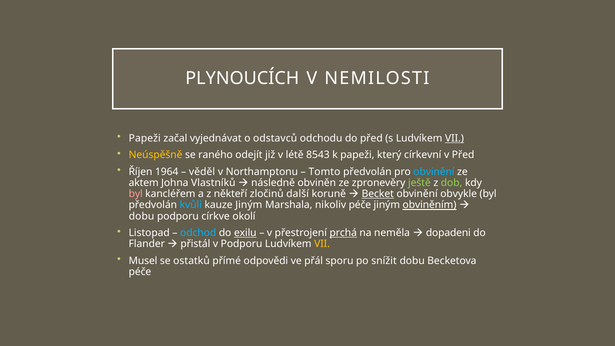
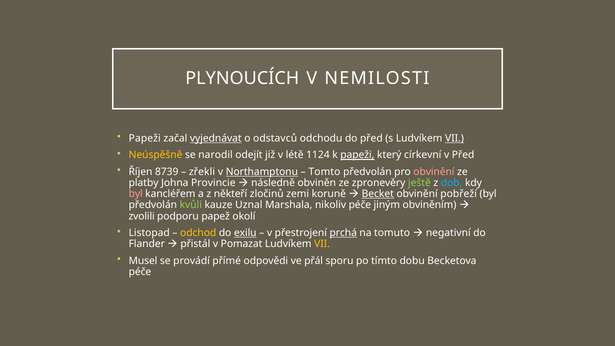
vyjednávat underline: none -> present (216, 138)
raného: raného -> narodil (216, 155)
8543: 8543 -> 1124 (318, 155)
papeži underline: none -> present (357, 155)
1964: 1964 -> 8739 (167, 172)
věděl: věděl -> zřekli (202, 172)
Northamptonu underline: none -> present (262, 172)
obvinění colour: light blue -> pink (434, 172)
aktem: aktem -> platby (144, 183)
Vlastníků: Vlastníků -> Provincie (213, 183)
dob colour: light green -> light blue (452, 183)
další: další -> zemi (298, 194)
obvykle: obvykle -> pobřeží (459, 194)
kvůli colour: light blue -> light green (191, 205)
kauze Jiným: Jiným -> Uznal (249, 205)
obviněním underline: present -> none (429, 205)
dobu: dobu -> zvolili (142, 216)
církve: církve -> papež (216, 216)
odchod colour: light blue -> yellow (198, 233)
neměla: neměla -> tomuto (392, 233)
dopadeni: dopadeni -> negativní (448, 233)
v Podporu: Podporu -> Pomazat (242, 244)
ostatků: ostatků -> provádí (192, 261)
snížit: snížit -> tímto (384, 261)
